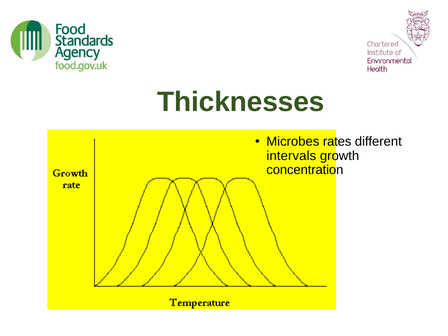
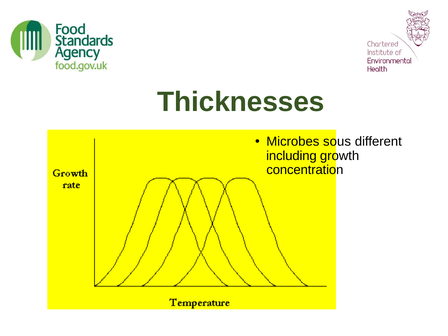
rates: rates -> sous (337, 142)
intervals: intervals -> including (291, 156)
